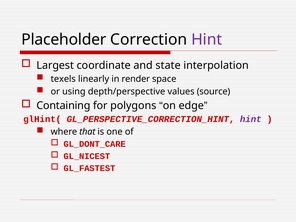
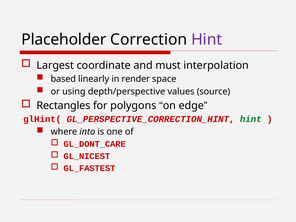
state: state -> must (168, 65)
texels: texels -> based (63, 79)
Containing: Containing -> Rectangles (63, 106)
hint colour: purple -> green (251, 119)
that: that -> into (87, 132)
